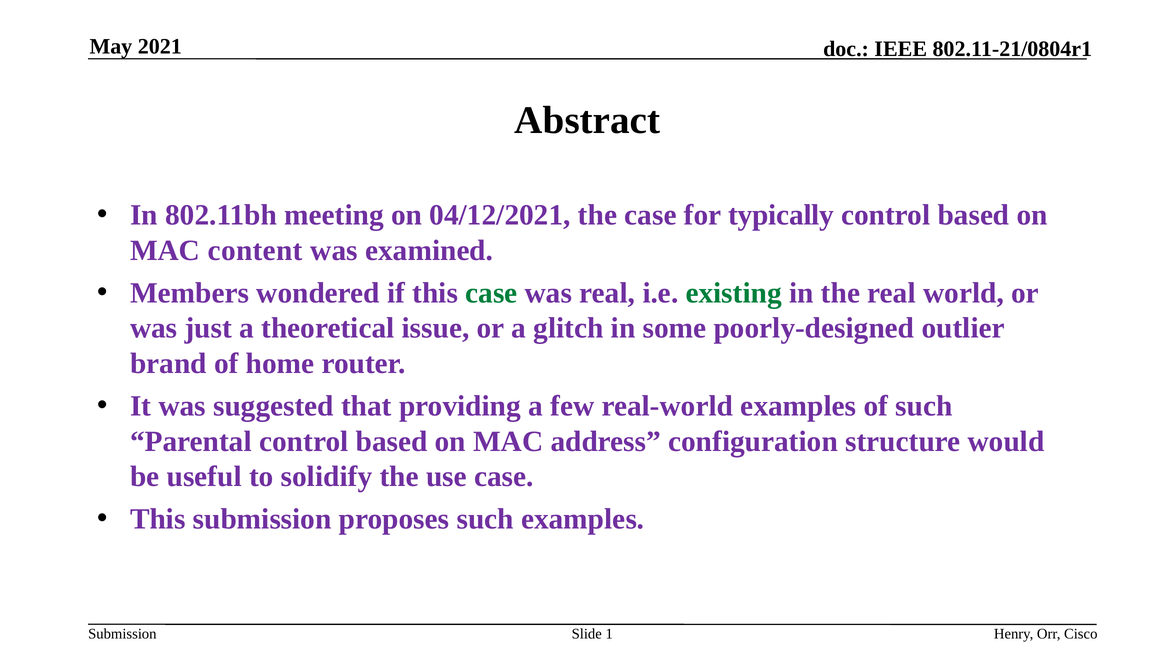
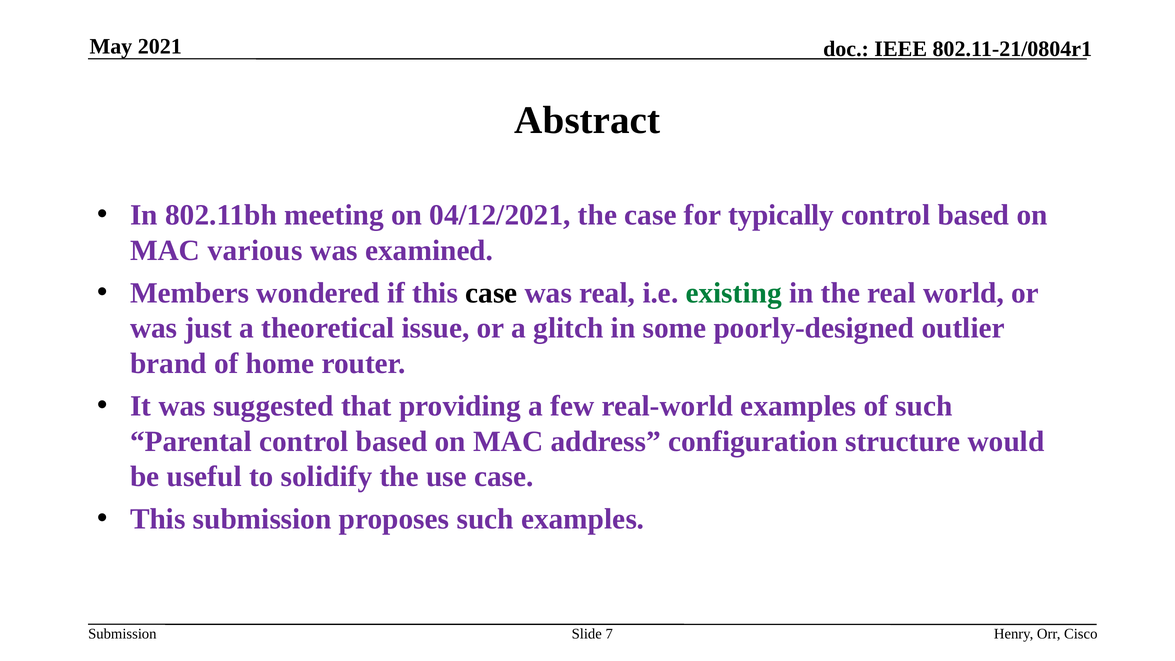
content: content -> various (255, 250)
case colour: green -> black (491, 293)
1: 1 -> 7 (609, 634)
